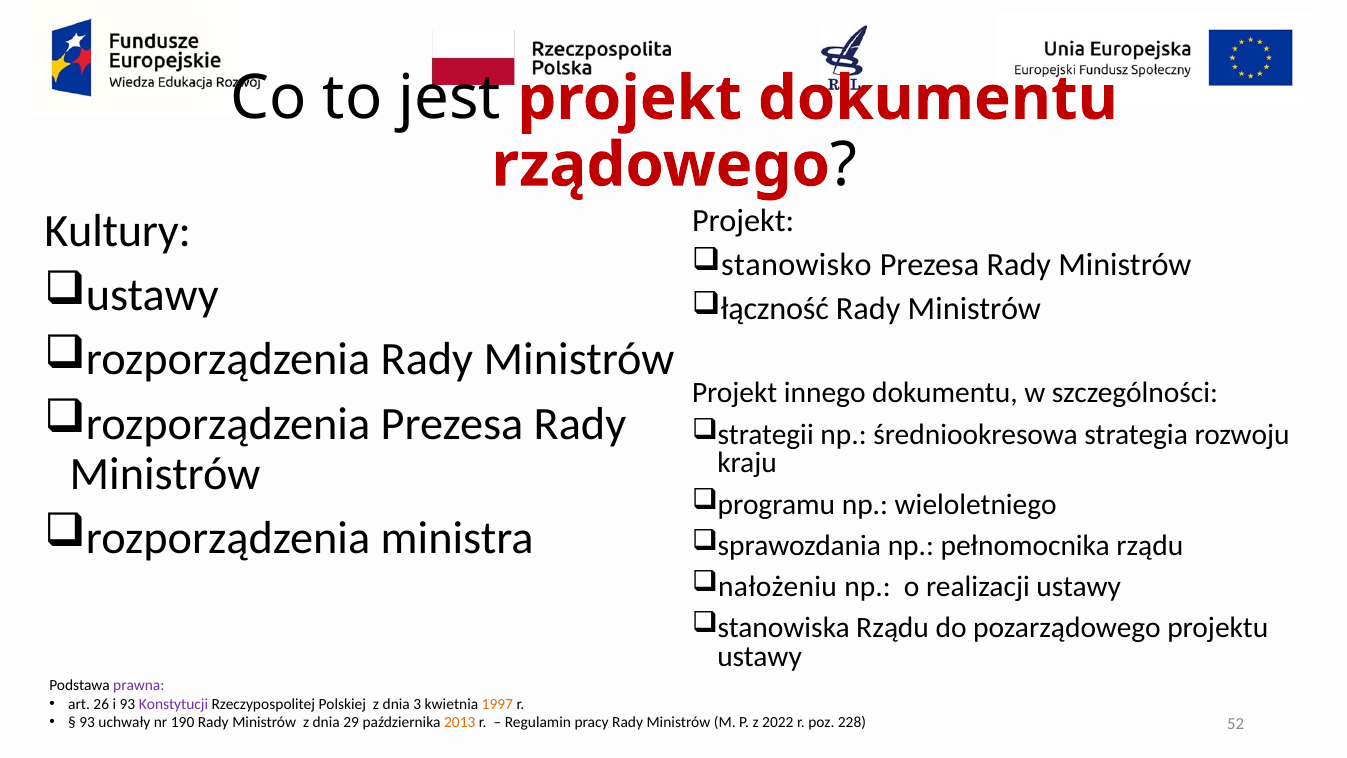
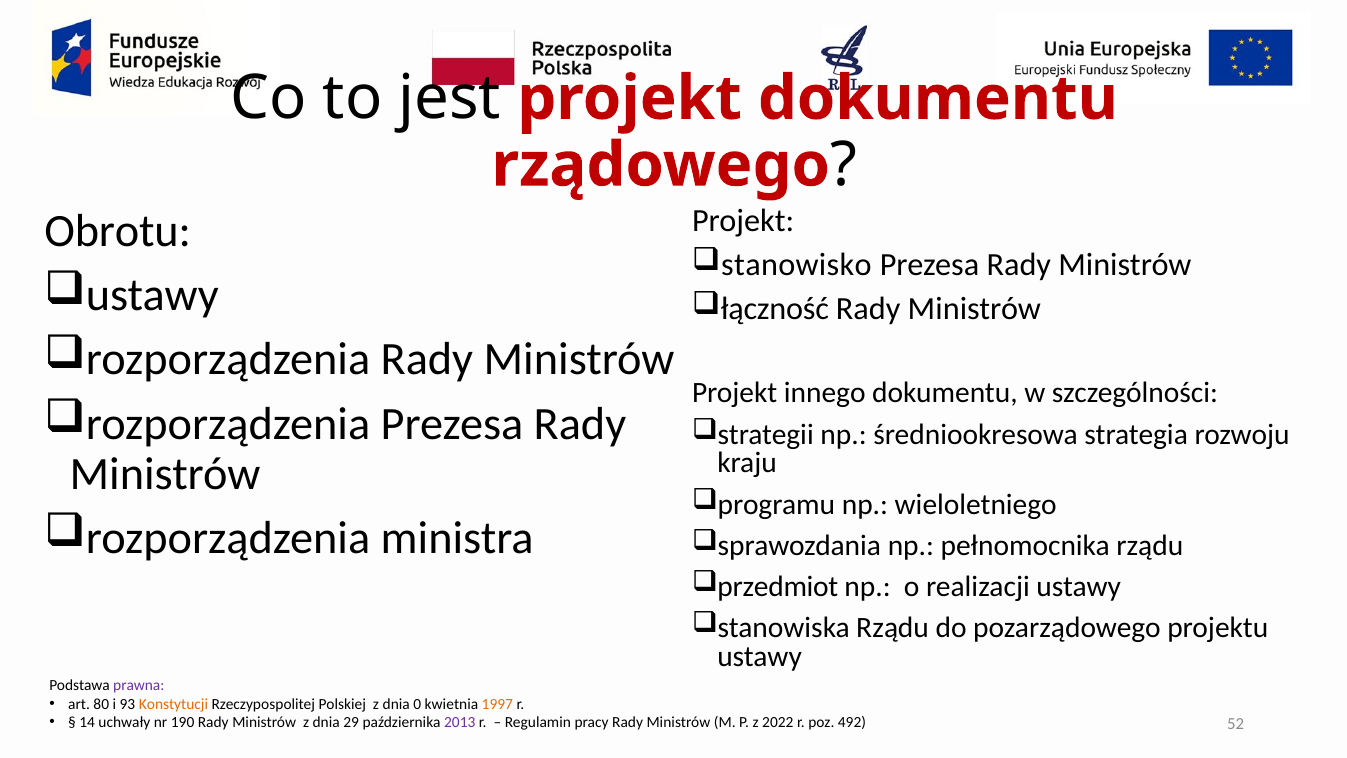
Kultury: Kultury -> Obrotu (118, 231)
nałożeniu: nałożeniu -> przedmiot (778, 587)
26: 26 -> 80 (101, 704)
Konstytucji colour: purple -> orange (173, 704)
3: 3 -> 0 (417, 704)
93: 93 -> 14 (87, 722)
2013 colour: orange -> purple (460, 722)
228: 228 -> 492 (852, 722)
